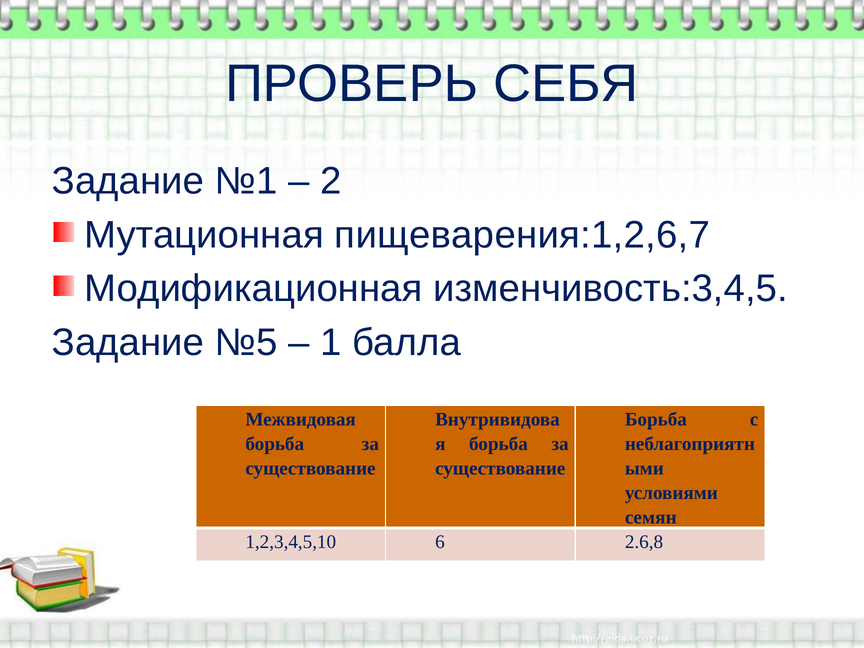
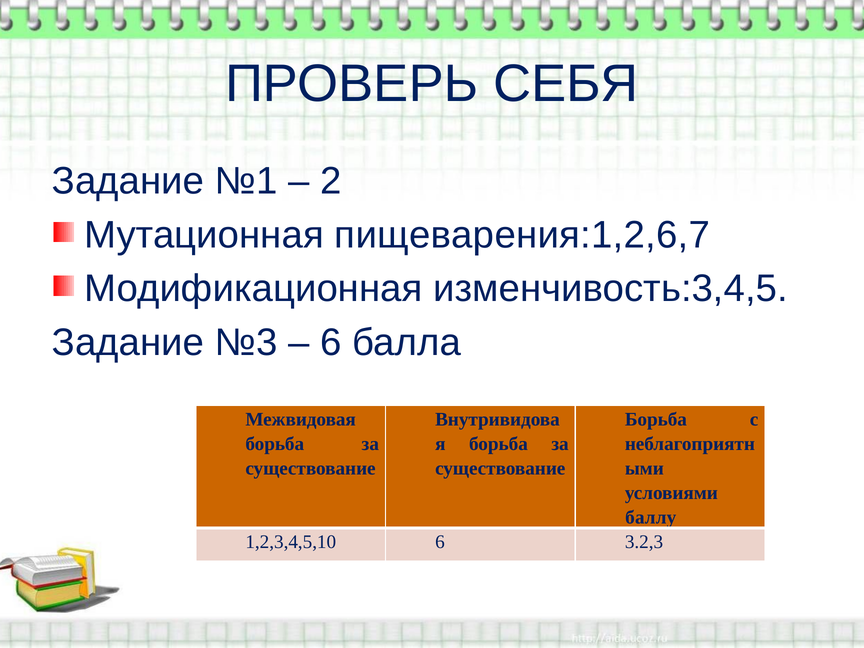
№5: №5 -> №3 (246, 343)
1: 1 -> 6 (331, 343)
семян: семян -> баллу (651, 518)
2.6,8: 2.6,8 -> 3.2,3 (644, 542)
